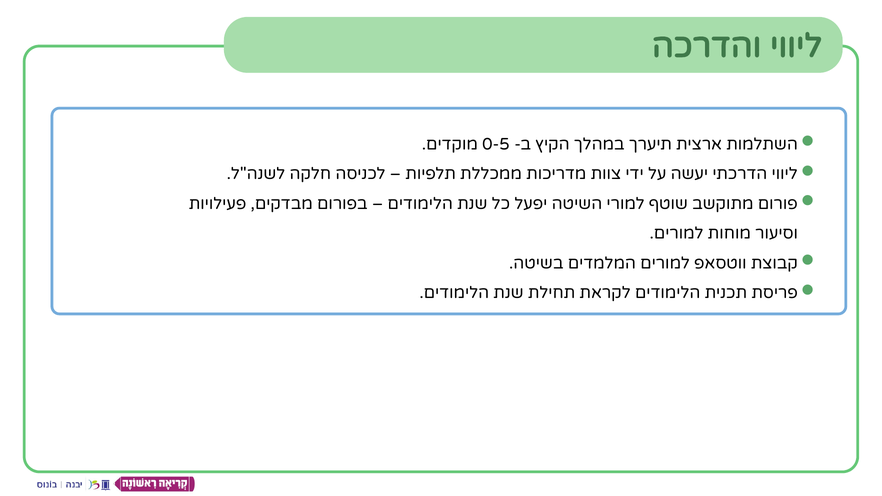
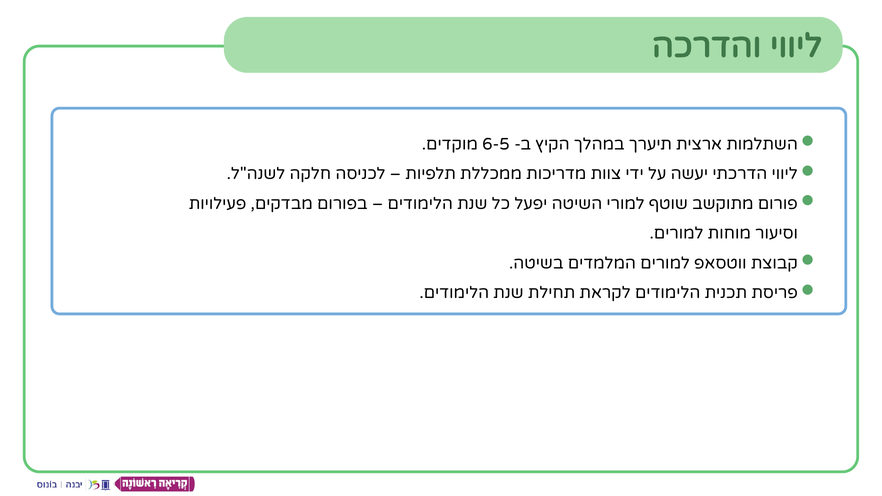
0-5: 0-5 -> 6-5 (496, 144)
